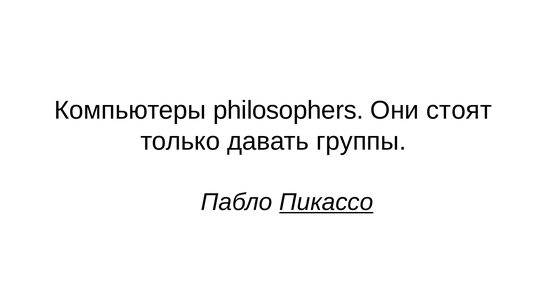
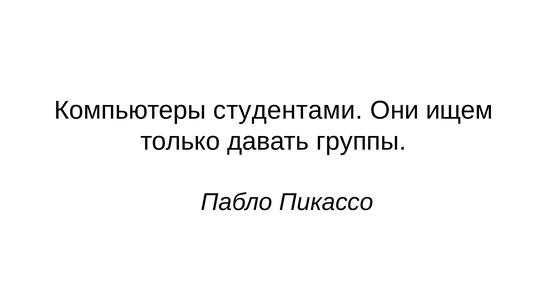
philosophers: philosophers -> студентами (288, 110)
стоят: стоят -> ищем (459, 110)
Пикассо underline: present -> none (326, 202)
